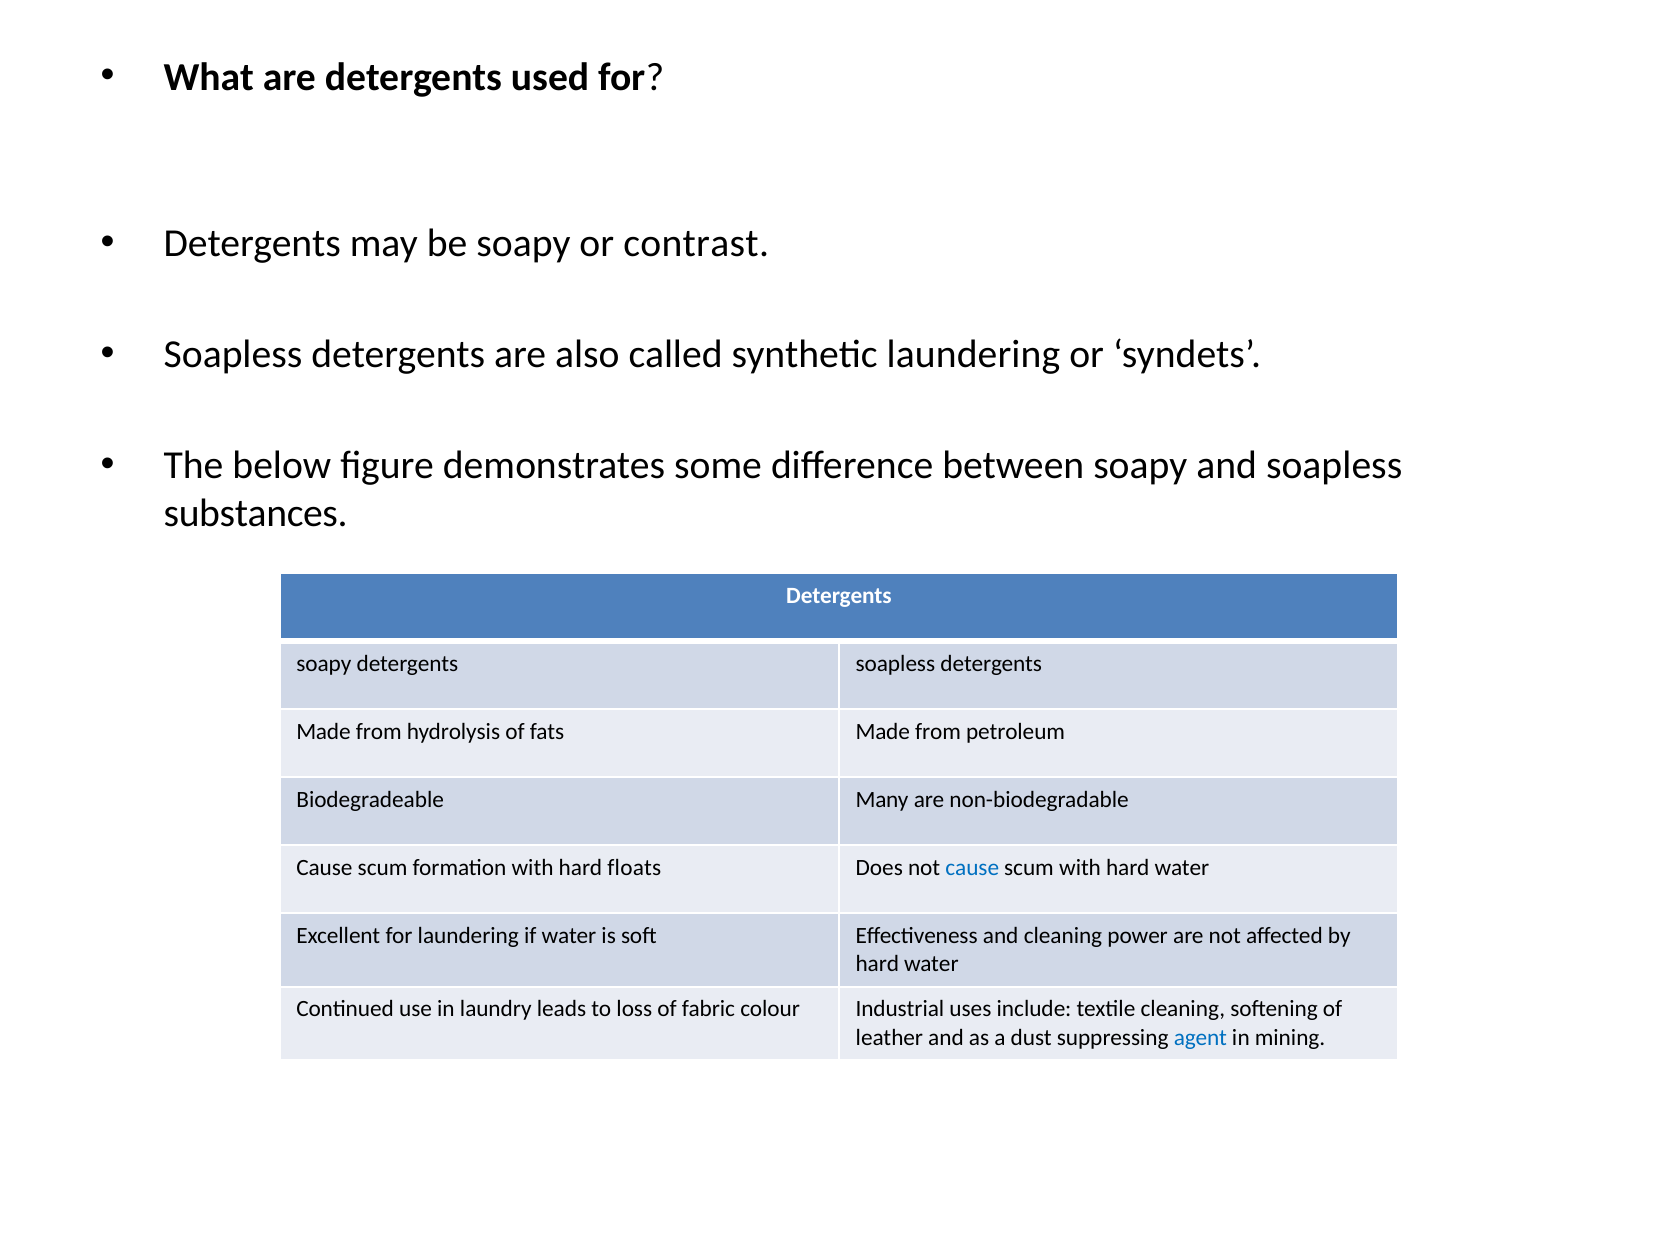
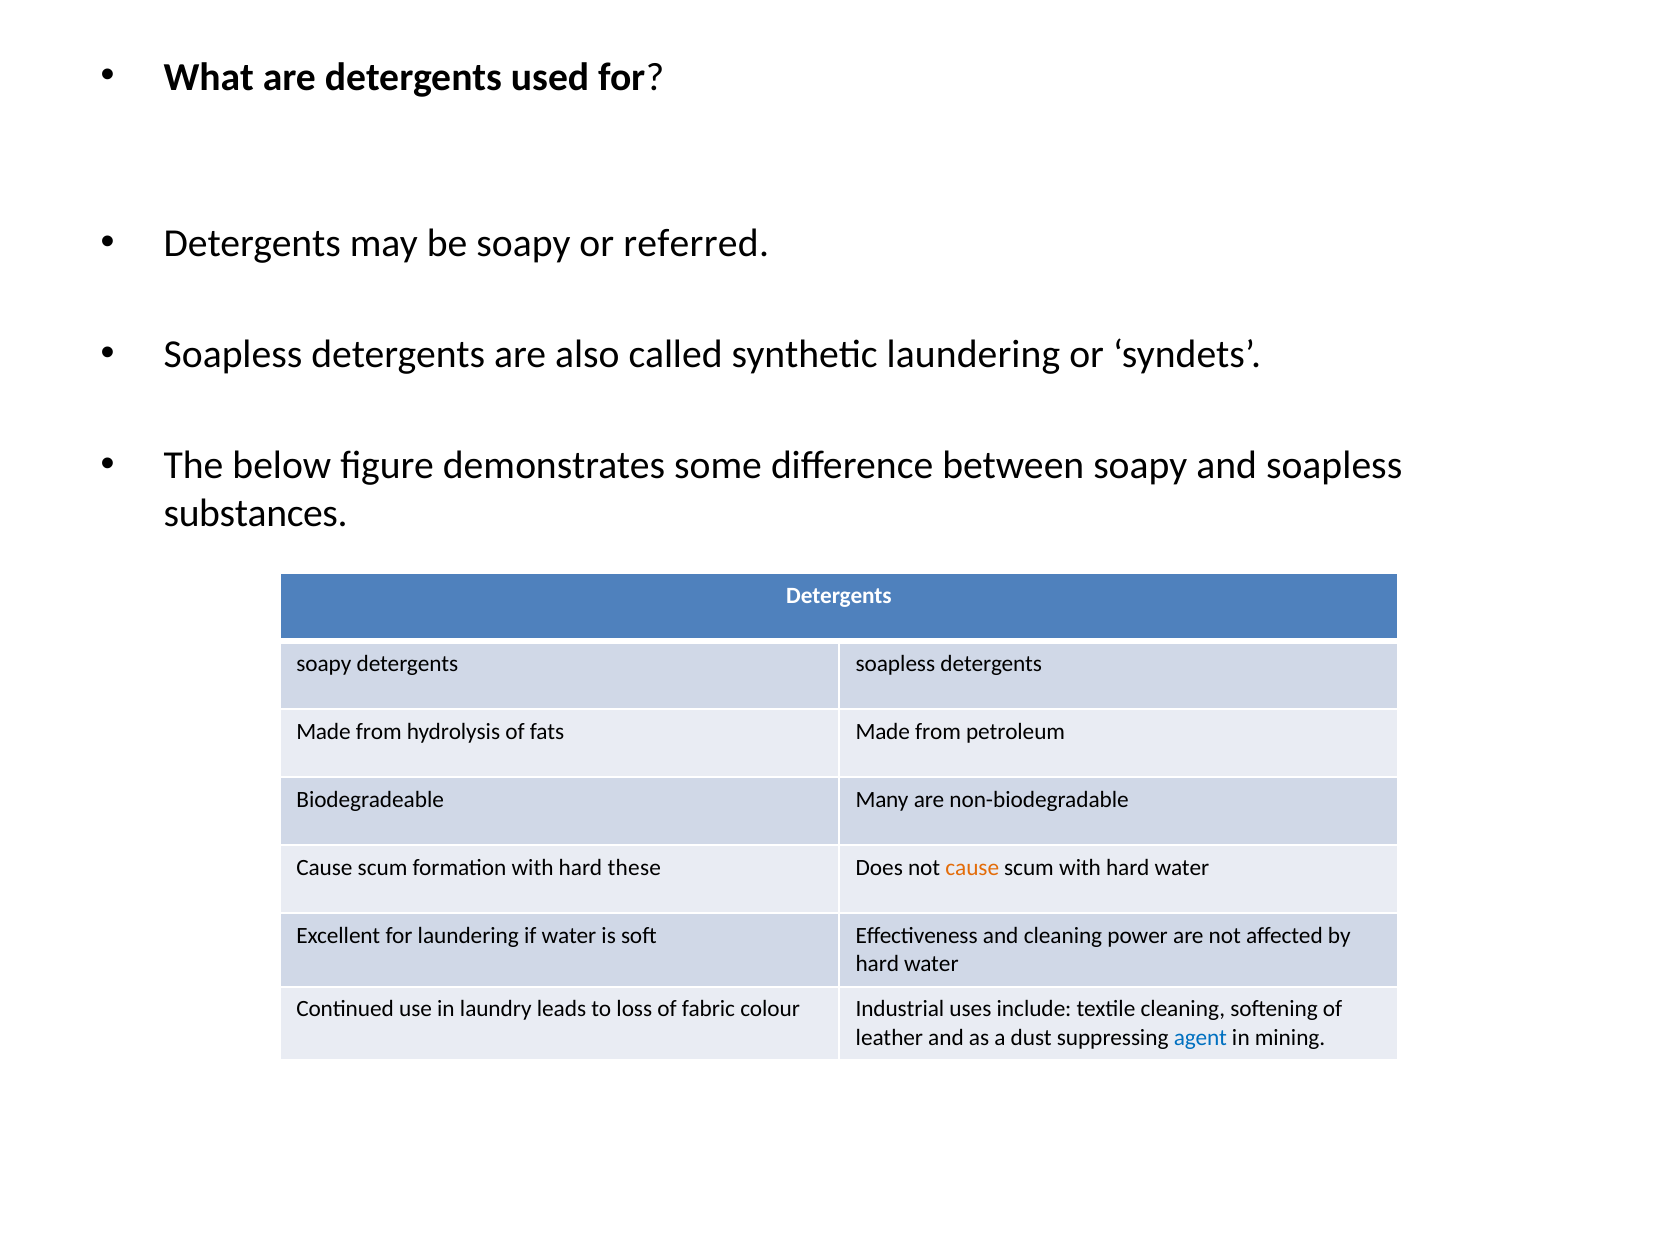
contrast: contrast -> referred (696, 244)
floats: floats -> these (634, 868)
cause colour: blue -> orange (972, 868)
